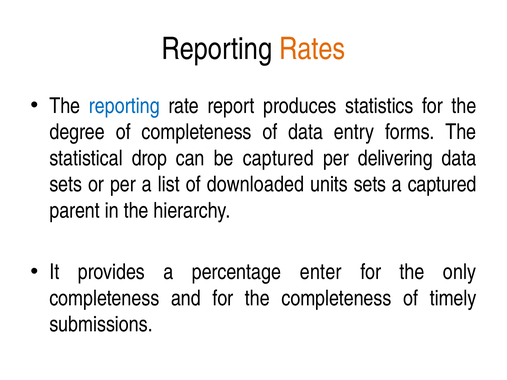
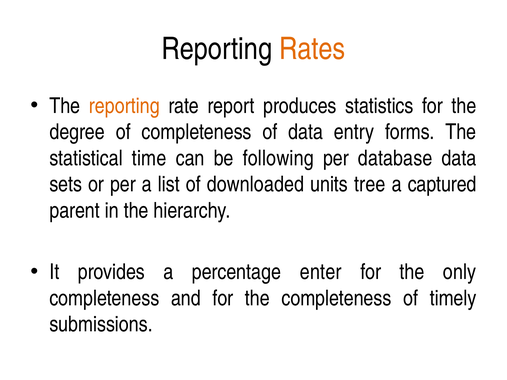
reporting colour: blue -> orange (124, 106)
drop: drop -> time (149, 158)
be captured: captured -> following (278, 158)
delivering: delivering -> database (395, 158)
units sets: sets -> tree (370, 185)
